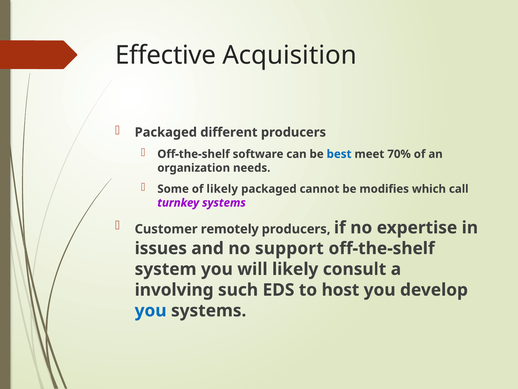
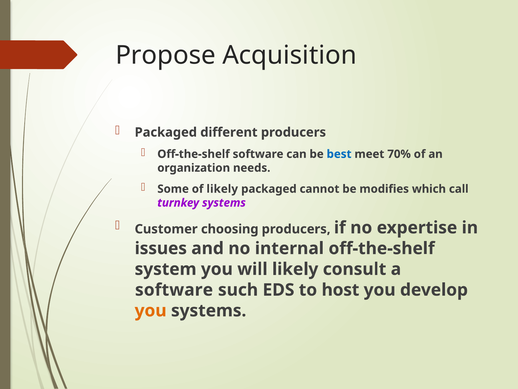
Effective: Effective -> Propose (166, 55)
remotely: remotely -> choosing (230, 229)
support: support -> internal (289, 248)
involving: involving -> software (174, 290)
you colour: blue -> orange (151, 310)
